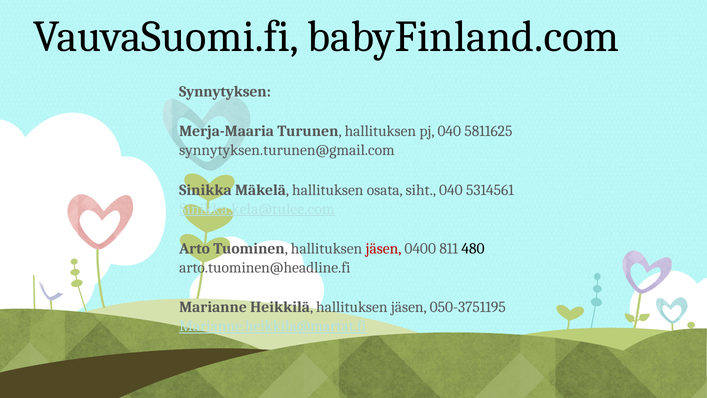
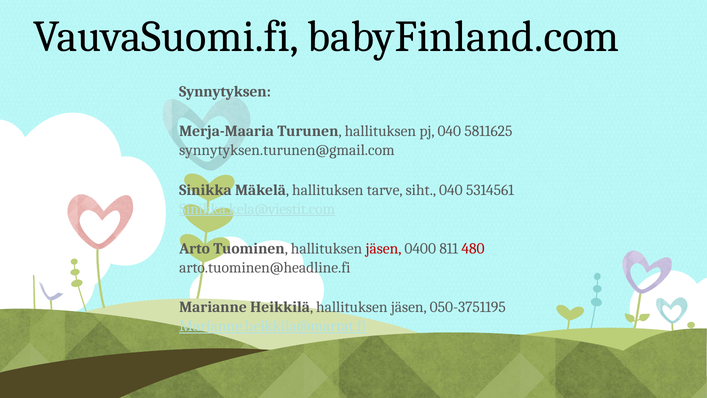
osata: osata -> tarve (385, 190)
Sinikka.kela@tulee.com: Sinikka.kela@tulee.com -> Sinikka.kela@viestit.com (257, 209)
480 colour: black -> red (473, 248)
